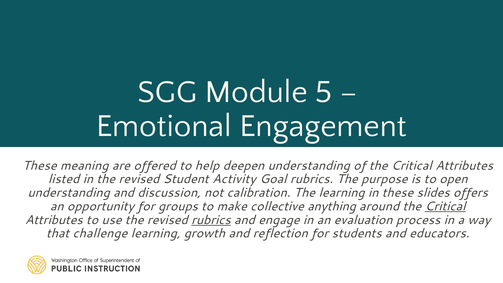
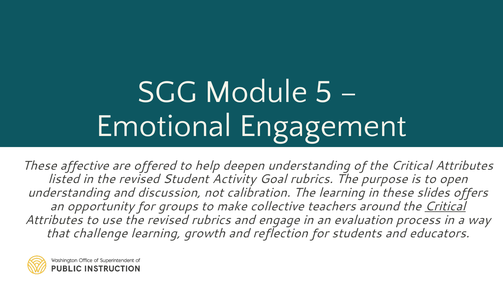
meaning: meaning -> affective (84, 166)
anything: anything -> teachers (332, 206)
rubrics underline: present -> none (211, 220)
